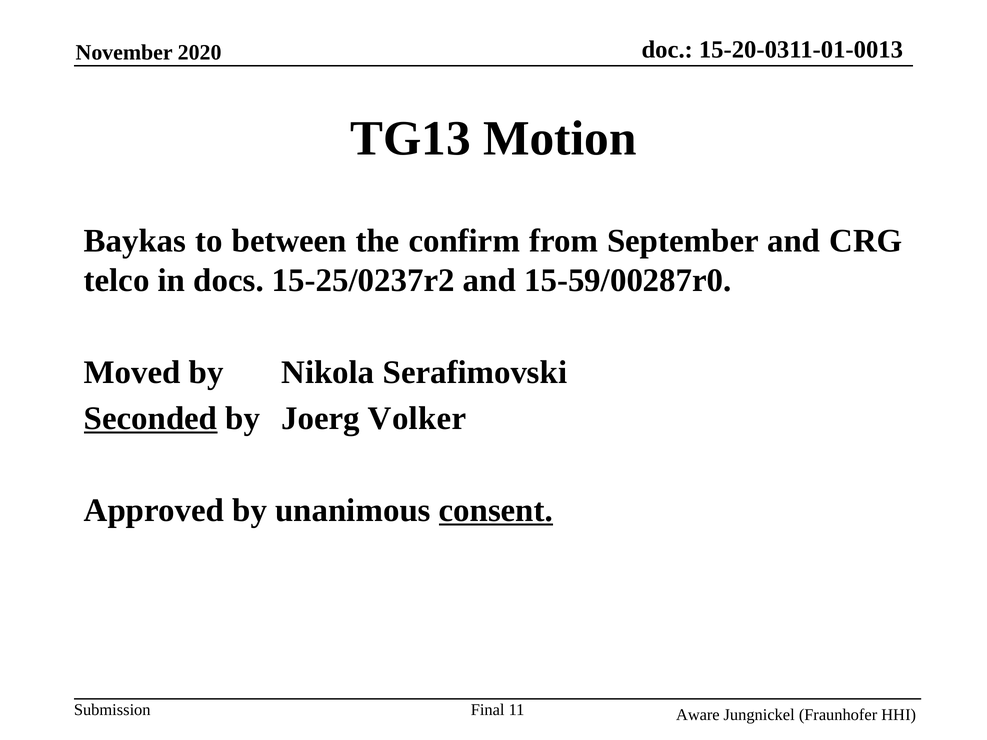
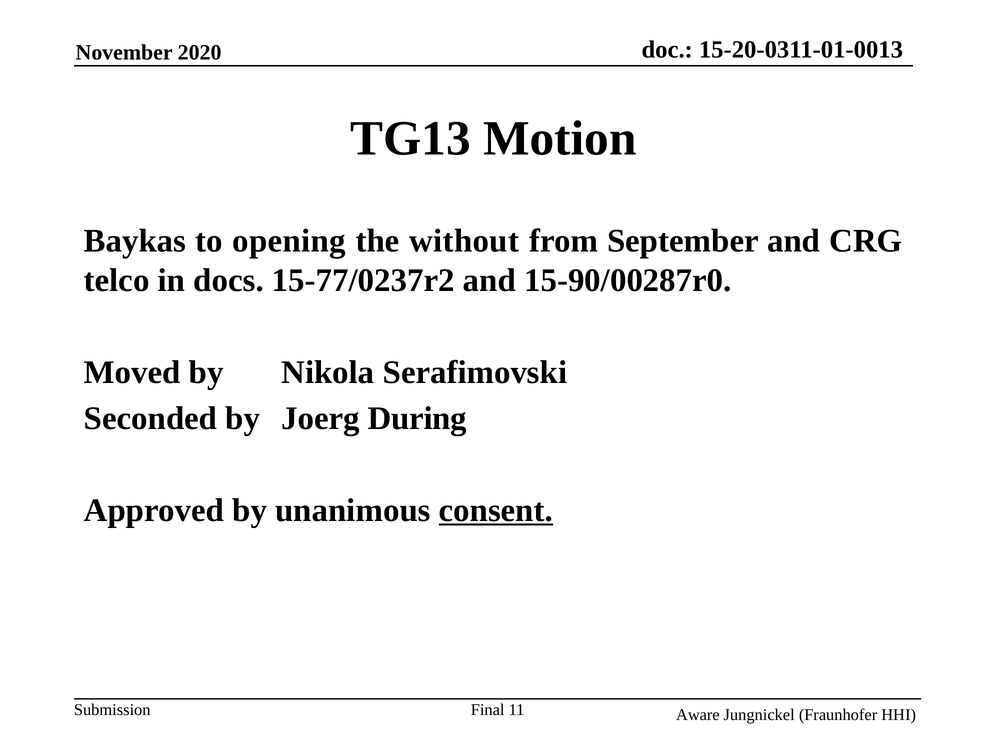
between: between -> opening (289, 241)
confirm: confirm -> without (464, 241)
15-25/0237r2: 15-25/0237r2 -> 15-77/0237r2 (363, 280)
15-59/00287r0: 15-59/00287r0 -> 15-90/00287r0 (628, 280)
Seconded underline: present -> none (151, 418)
Volker: Volker -> During (417, 418)
